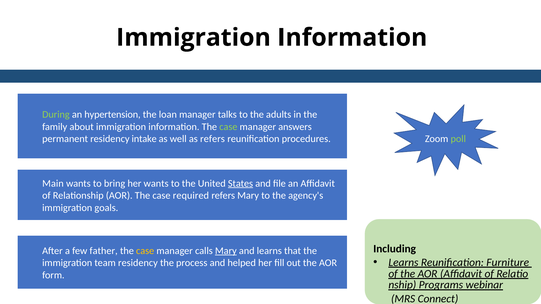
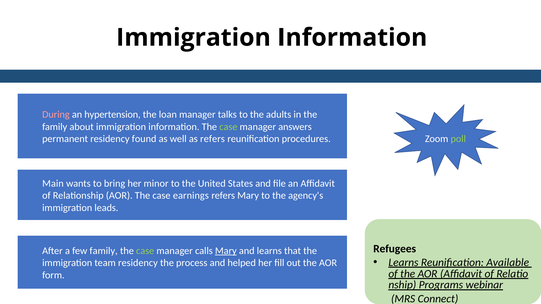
During colour: light green -> pink (56, 115)
intake: intake -> found (144, 139)
her wants: wants -> minor (156, 184)
States underline: present -> none (240, 184)
required: required -> earnings (191, 196)
goals: goals -> leads (106, 208)
Including: Including -> Refugees (395, 249)
few father: father -> family (104, 251)
case colour: yellow -> light green (145, 251)
Furniture: Furniture -> Available (508, 263)
